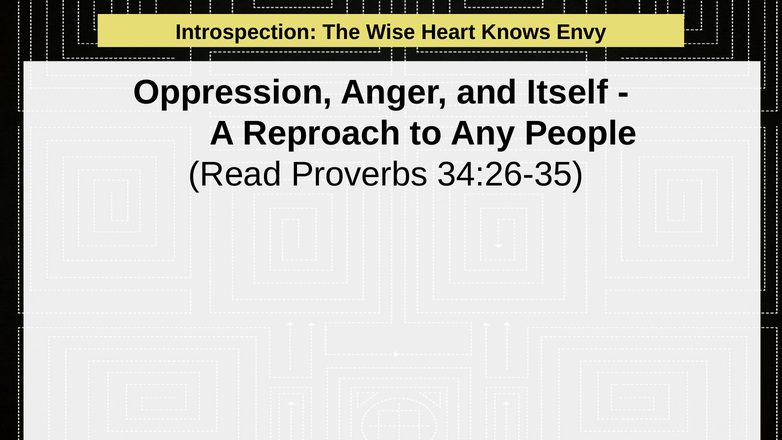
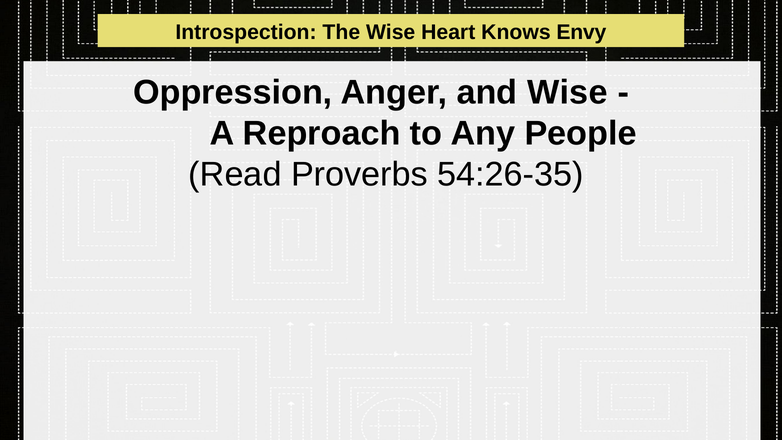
and Itself: Itself -> Wise (567, 92)
34:26-35: 34:26-35 -> 54:26-35 (510, 174)
